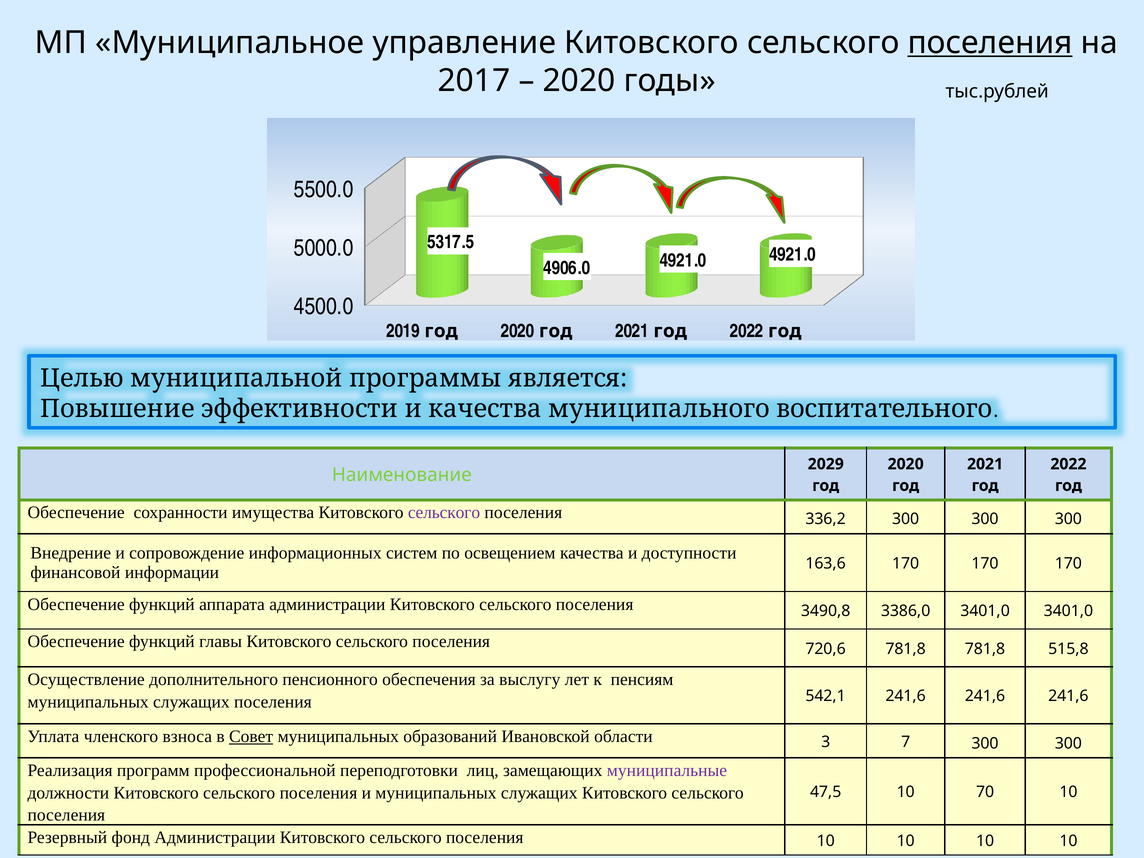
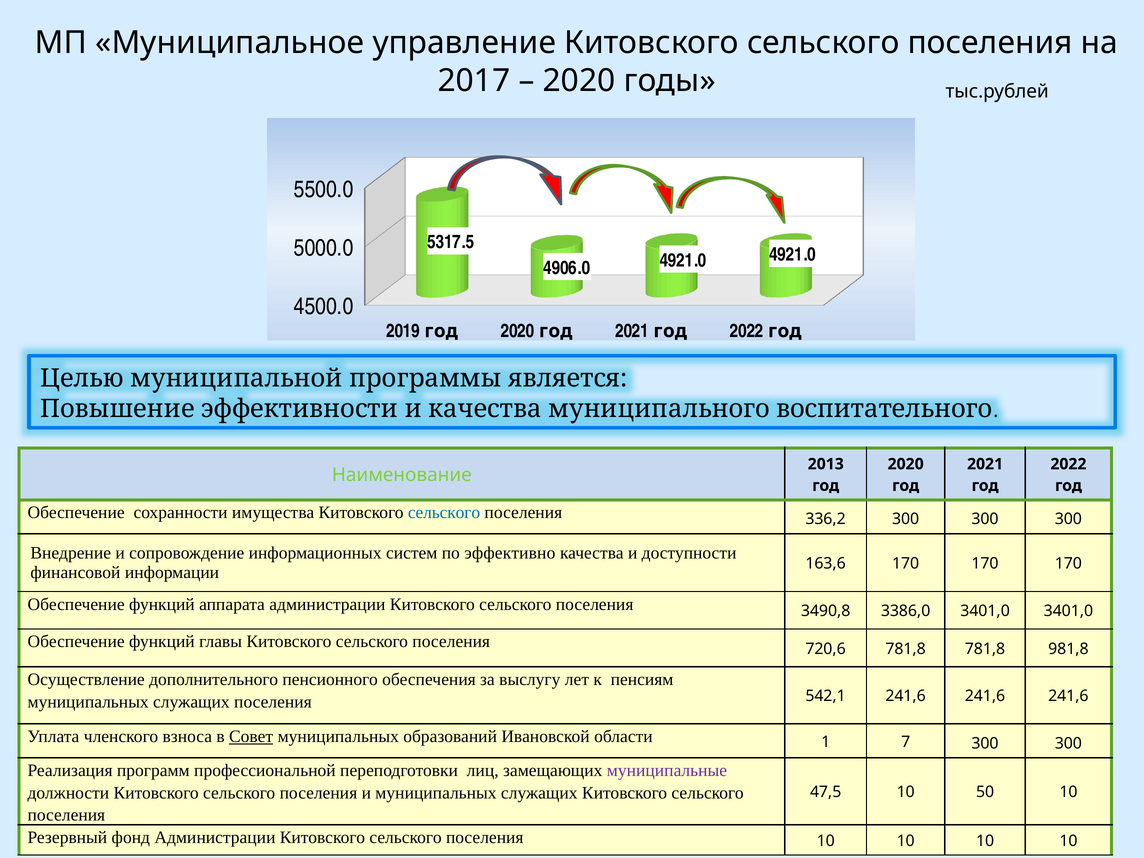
поселения underline: present -> none (990, 43)
2029: 2029 -> 2013 (826, 464)
сельского colour: purple -> blue (444, 513)
освещением: освещением -> эффективно (510, 553)
515,8: 515,8 -> 981,8 (1068, 649)
3: 3 -> 1 (826, 742)
70: 70 -> 50 (985, 792)
